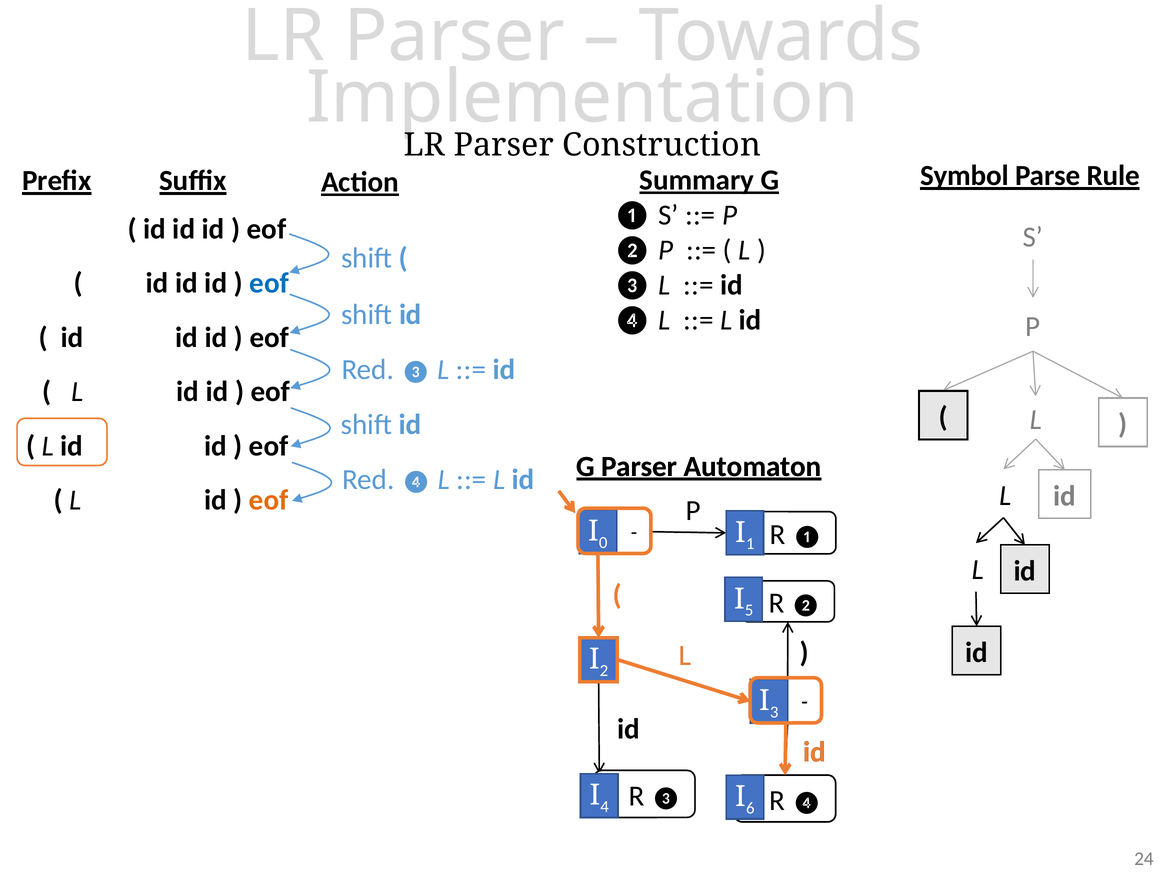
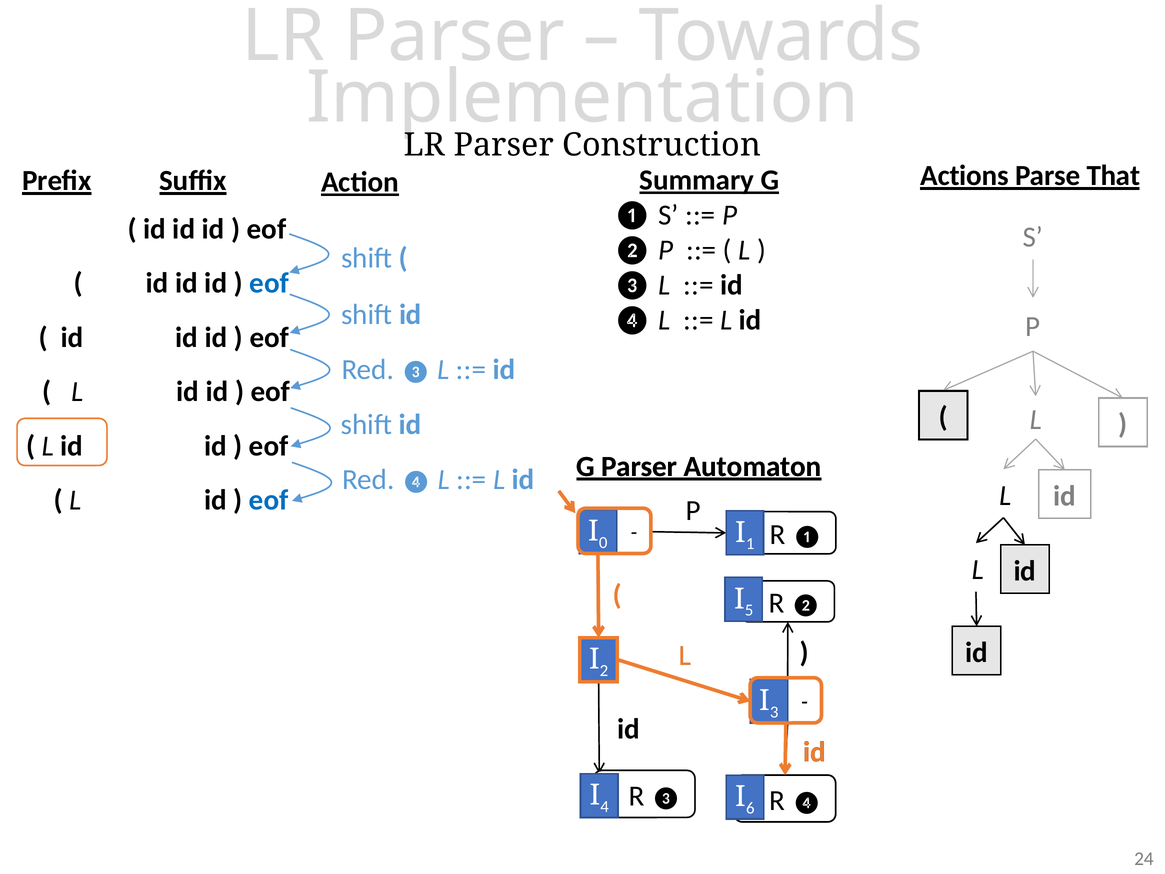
Symbol: Symbol -> Actions (964, 176)
Rule: Rule -> That (1113, 176)
eof colour: orange -> blue (269, 500)
